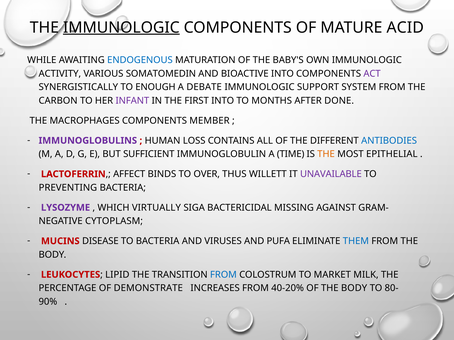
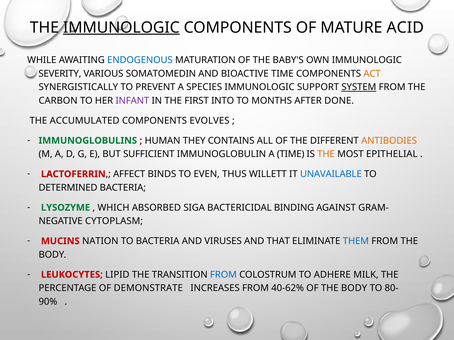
ACTIVITY: ACTIVITY -> SEVERITY (60, 74)
BIOACTIVE INTO: INTO -> TIME (282, 74)
ACT colour: purple -> orange (372, 74)
ENOUGH: ENOUGH -> PREVENT (155, 87)
DEBATE: DEBATE -> SPECIES (204, 87)
SYSTEM underline: none -> present (359, 87)
MACROPHAGES: MACROPHAGES -> ACCUMULATED (85, 121)
MEMBER: MEMBER -> EVOLVES (209, 121)
IMMUNOGLOBULINS colour: purple -> green (88, 141)
LOSS: LOSS -> THEY (194, 141)
ANTIBODIES colour: blue -> orange (389, 141)
OVER: OVER -> EVEN (207, 174)
UNAVAILABLE colour: purple -> blue (331, 174)
PREVENTING: PREVENTING -> DETERMINED (68, 188)
LYSOZYME colour: purple -> green (66, 208)
VIRTUALLY: VIRTUALLY -> ABSORBED (156, 208)
MISSING: MISSING -> BINDING (294, 208)
DISEASE: DISEASE -> NATION (100, 241)
PUFA: PUFA -> THAT (278, 241)
MARKET: MARKET -> ADHERE (332, 275)
40-20%: 40-20% -> 40-62% (288, 289)
